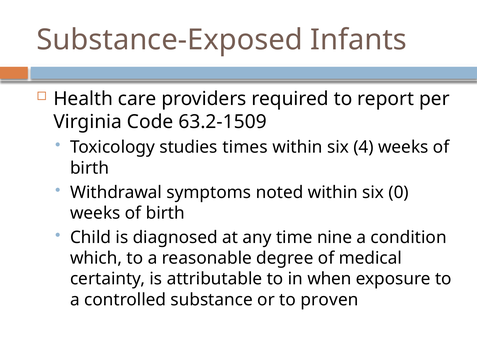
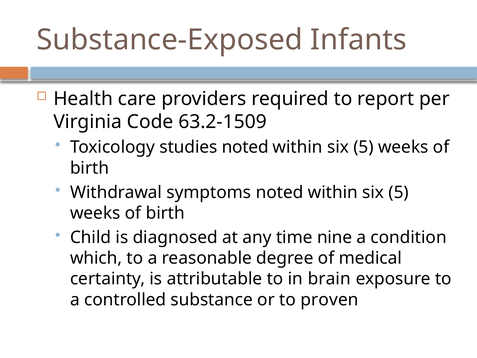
studies times: times -> noted (245, 147)
4: 4 -> 5 (363, 147)
0: 0 -> 5 (399, 192)
when: when -> brain (329, 279)
